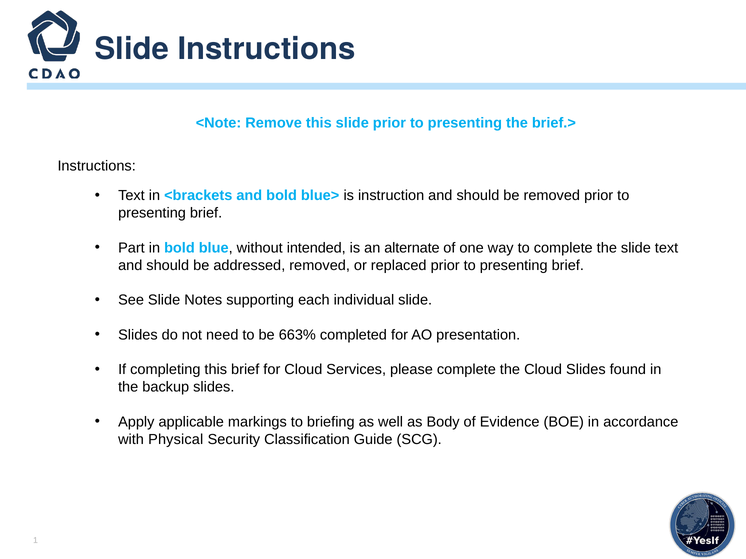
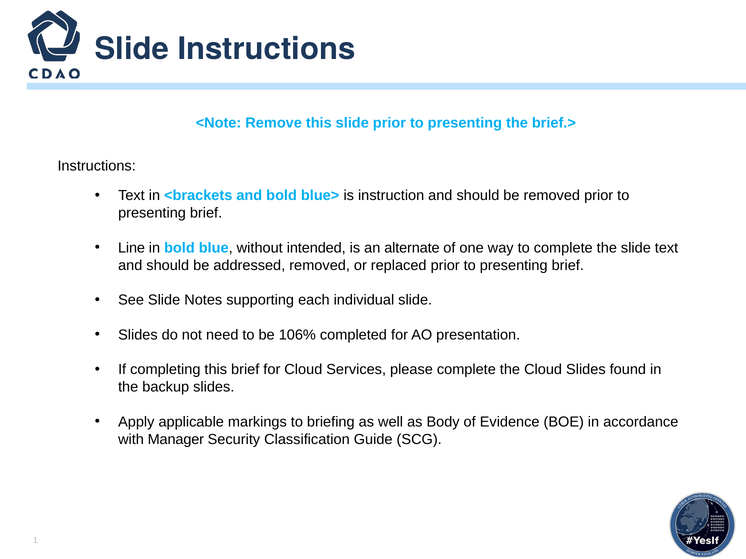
Part: Part -> Line (132, 248)
663%: 663% -> 106% (297, 335)
Physical: Physical -> Manager (176, 440)
